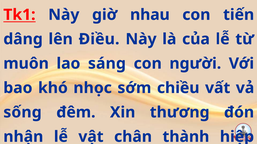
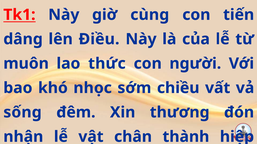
nhau: nhau -> cùng (150, 15)
sáng: sáng -> thức (107, 64)
